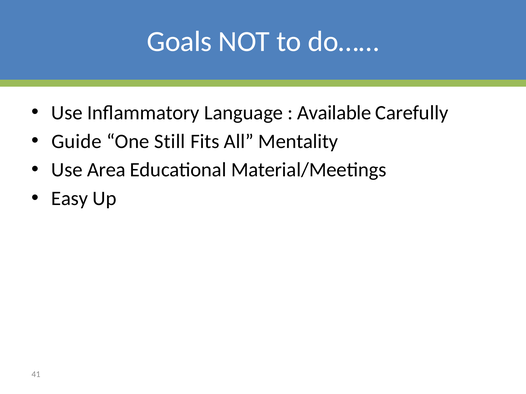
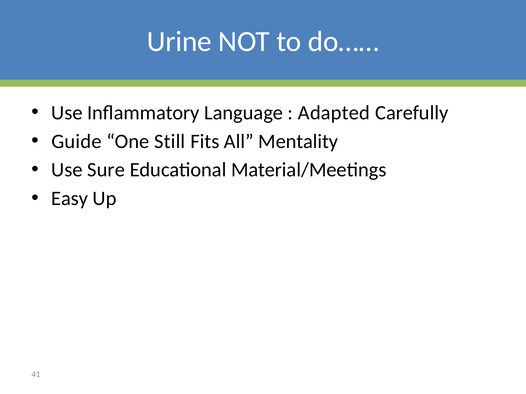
Goals: Goals -> Urine (179, 41)
Available: Available -> Adapted (334, 113)
Area: Area -> Sure (106, 170)
